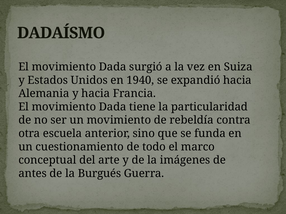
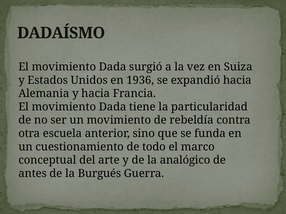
1940: 1940 -> 1936 (140, 80)
imágenes: imágenes -> analógico (185, 160)
